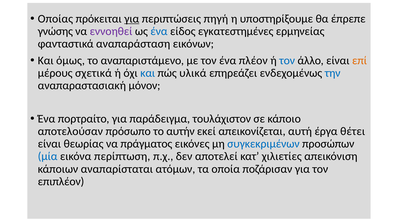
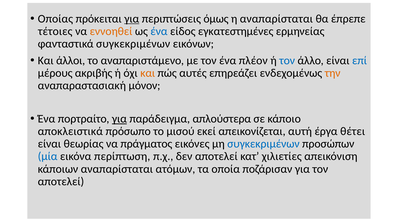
πηγή: πηγή -> όμως (216, 19)
η υποστηρίξουμε: υποστηρίξουμε -> αναπαρίσταται (276, 19)
γνώσης: γνώσης -> τέτοιες (55, 31)
εννοηθεί colour: purple -> orange (111, 31)
φανταστικά αναπαράσταση: αναπαράσταση -> συγκεκριμένων (133, 44)
όμως: όμως -> άλλοι (71, 60)
επί colour: orange -> blue (360, 60)
σχετικά: σχετικά -> ακριβής (94, 73)
και colour: blue -> orange (148, 73)
υλικά: υλικά -> αυτές (193, 73)
την colour: blue -> orange (333, 73)
για underline: none -> present (119, 119)
τουλάχιστον: τουλάχιστον -> απλούστερα (222, 119)
αποτελούσαν: αποτελούσαν -> αποκλειστικά (70, 131)
αυτήν: αυτήν -> μισού (180, 131)
επιπλέον: επιπλέον -> αποτελεί (61, 181)
